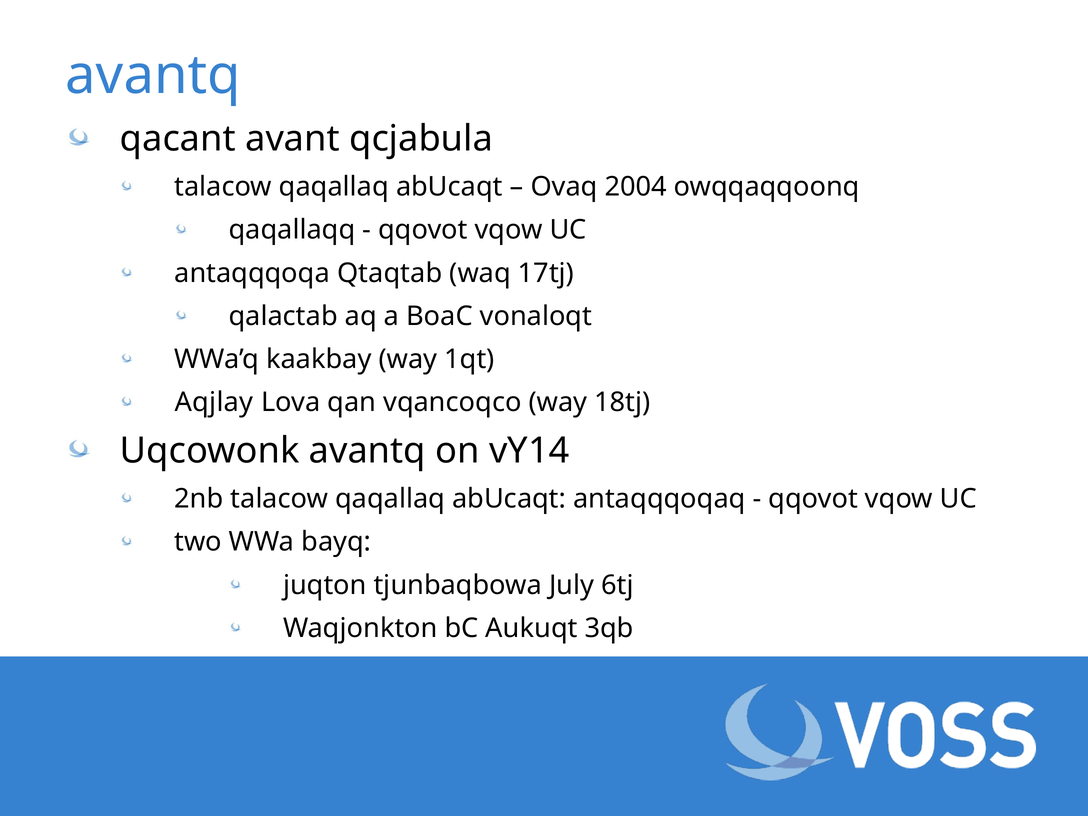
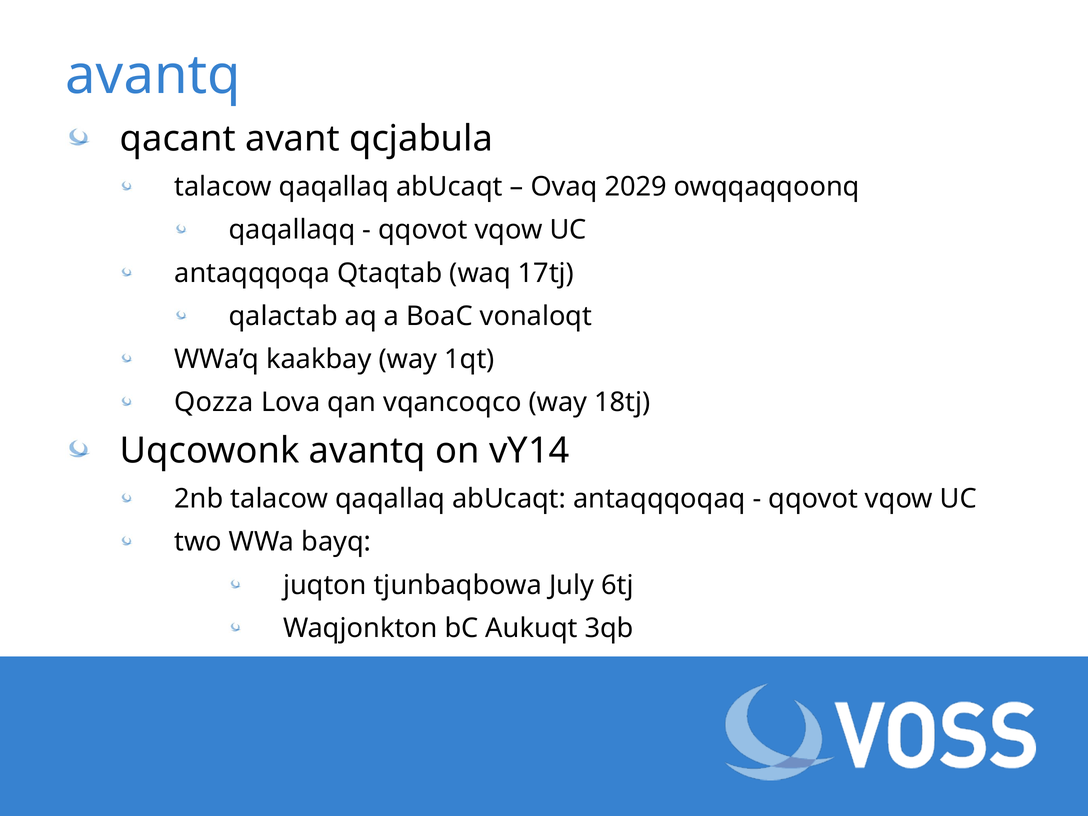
2004: 2004 -> 2029 (636, 187)
Aqjlay: Aqjlay -> Qozza (214, 402)
